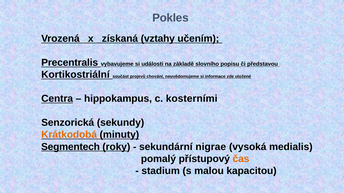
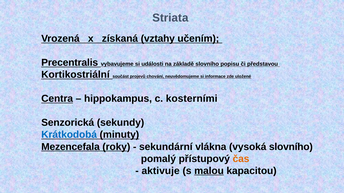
Pokles: Pokles -> Striata (170, 18)
Krátkodobá colour: orange -> blue (69, 135)
Segmentech: Segmentech -> Mezencefala (70, 147)
nigrae: nigrae -> vlákna (211, 147)
vysoká medialis: medialis -> slovního (291, 147)
stadium: stadium -> aktivuje (161, 171)
malou underline: none -> present (209, 171)
